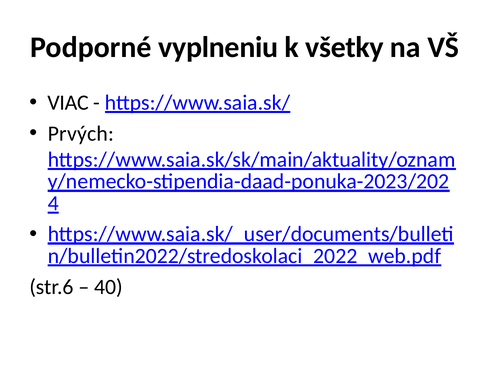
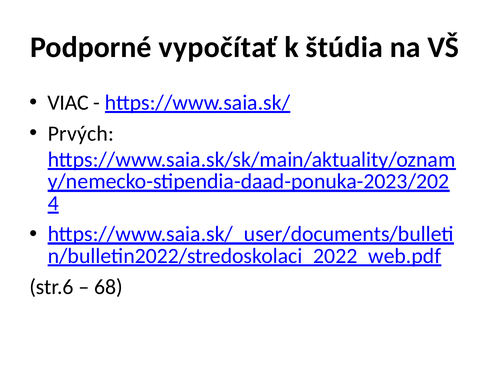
vyplneniu: vyplneniu -> vypočítať (218, 47)
všetky: všetky -> štúdia (344, 47)
40: 40 -> 68 (109, 287)
